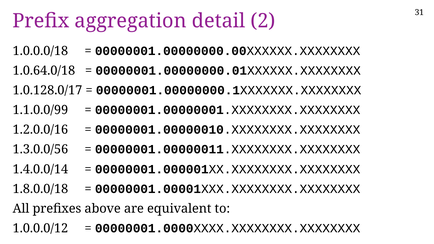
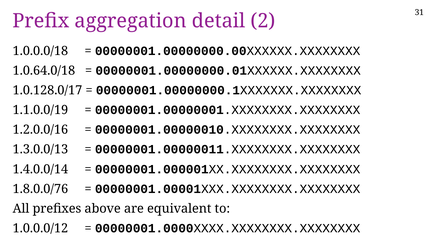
1.1.0.0/99: 1.1.0.0/99 -> 1.1.0.0/19 (40, 110)
1.3.0.0/56: 1.3.0.0/56 -> 1.3.0.0/13 (40, 150)
1.8.0.0/18: 1.8.0.0/18 -> 1.8.0.0/76 (40, 189)
